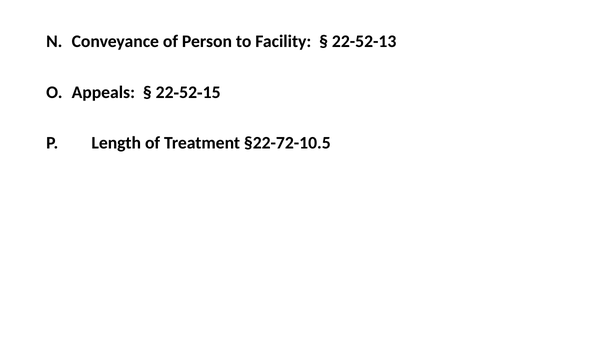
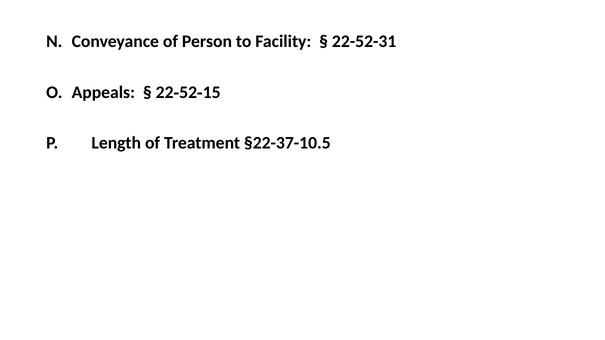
22-52-13: 22-52-13 -> 22-52-31 (364, 42)
§22-72-10.5: §22-72-10.5 -> §22-37-10.5 (287, 143)
